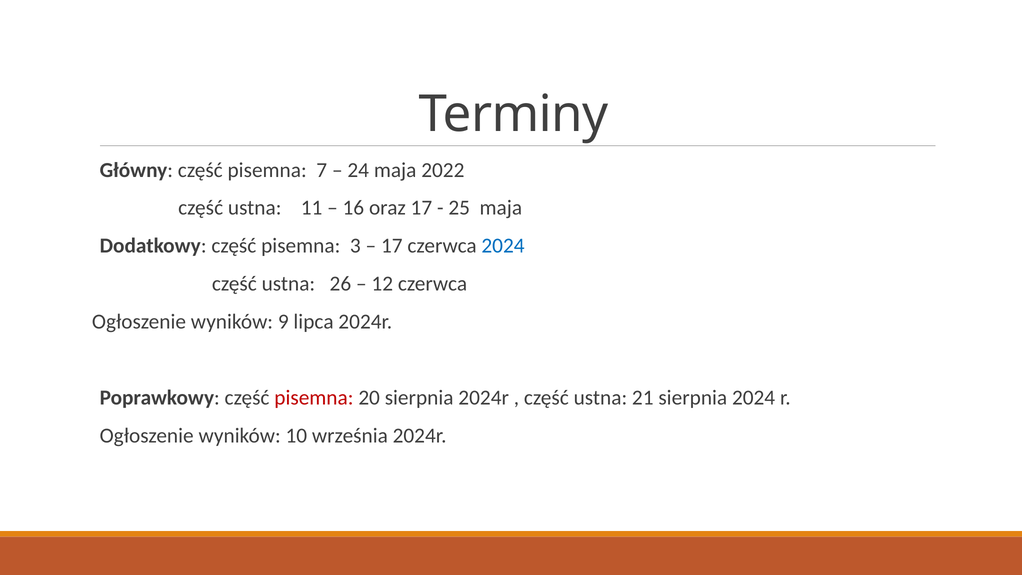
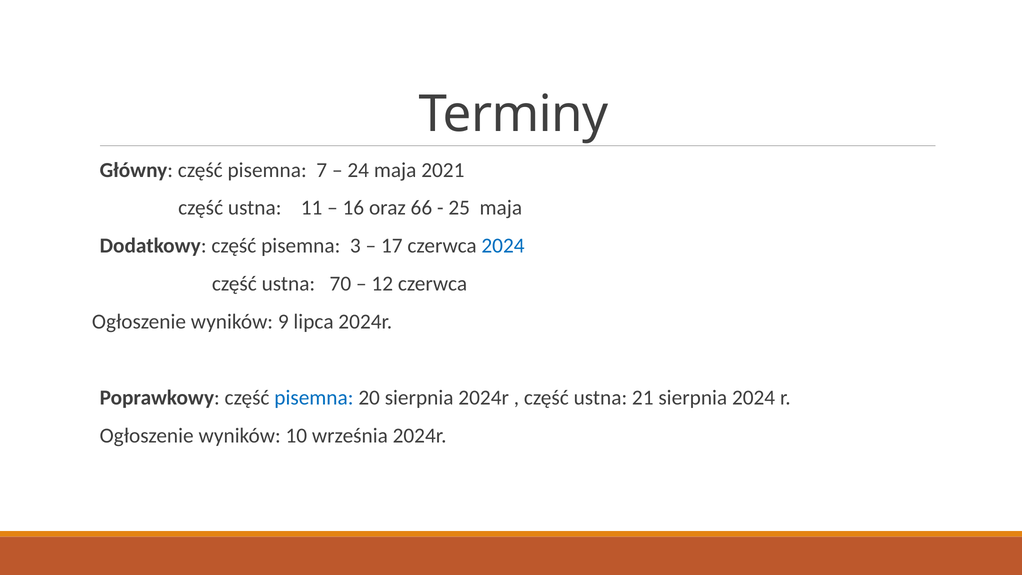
2022: 2022 -> 2021 (443, 170)
oraz 17: 17 -> 66 (421, 208)
26: 26 -> 70 (340, 284)
pisemna colour: red -> blue (314, 398)
